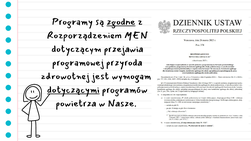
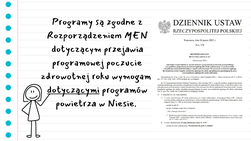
zgodne underline: present -> none (121, 22)
przyroda: przyroda -> poczucie (124, 63)
jest: jest -> roku (101, 76)
Nasze: Nasze -> Niesie (122, 103)
